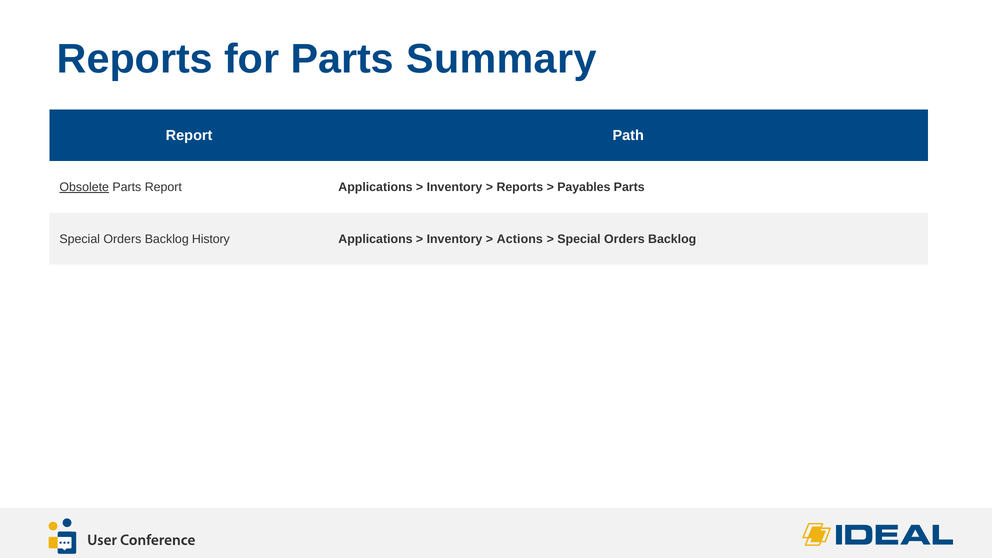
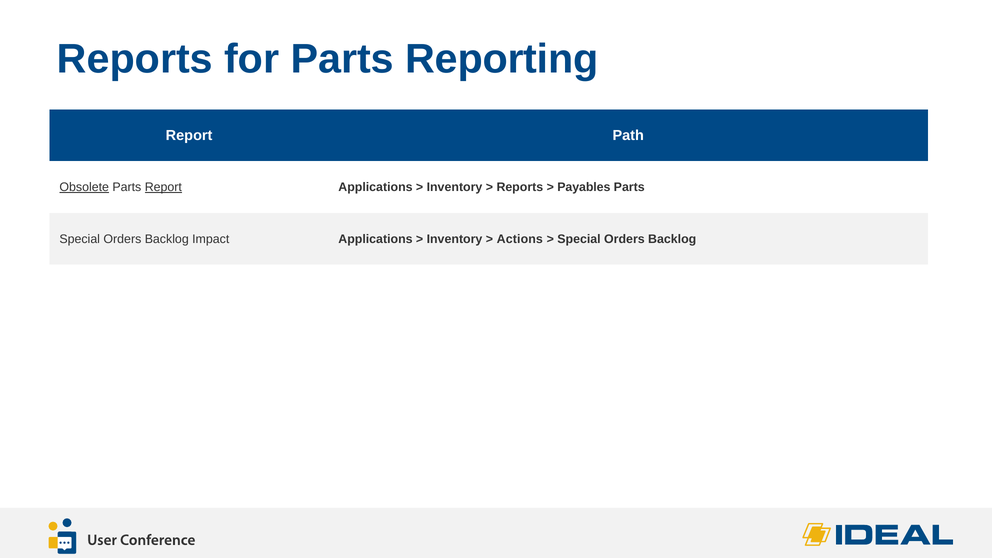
Summary: Summary -> Reporting (502, 59)
Report underline: none -> present (163, 187)
History: History -> Impact (211, 239)
